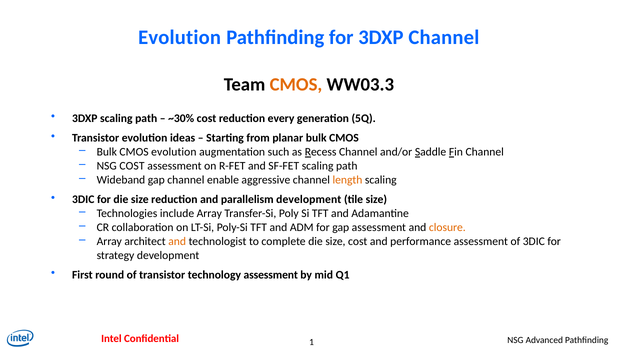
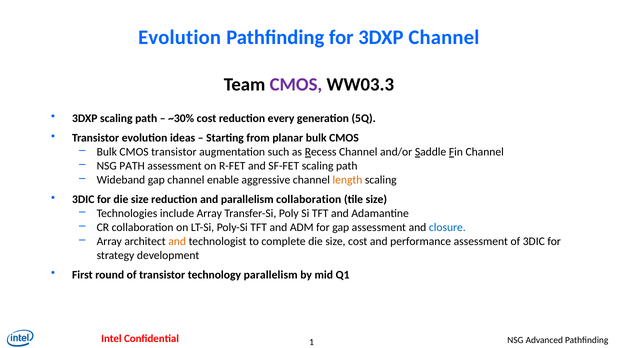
CMOS colour: orange -> purple (296, 84)
CMOS evolution: evolution -> transistor (174, 152)
NSG COST: COST -> PATH (132, 166)
parallelism development: development -> collaboration (309, 199)
closure colour: orange -> blue (447, 227)
technology assessment: assessment -> parallelism (271, 275)
